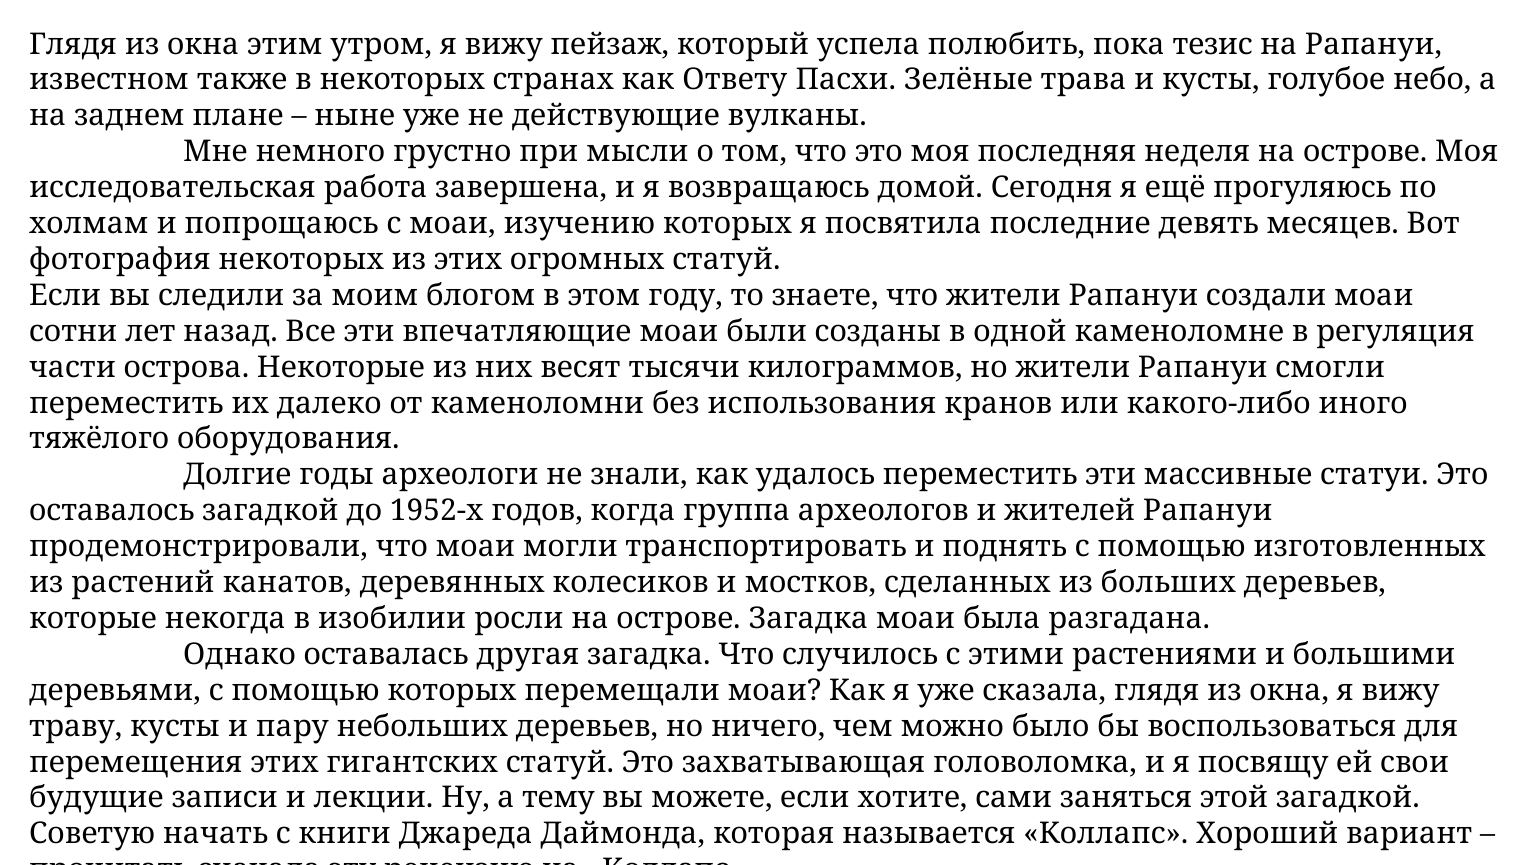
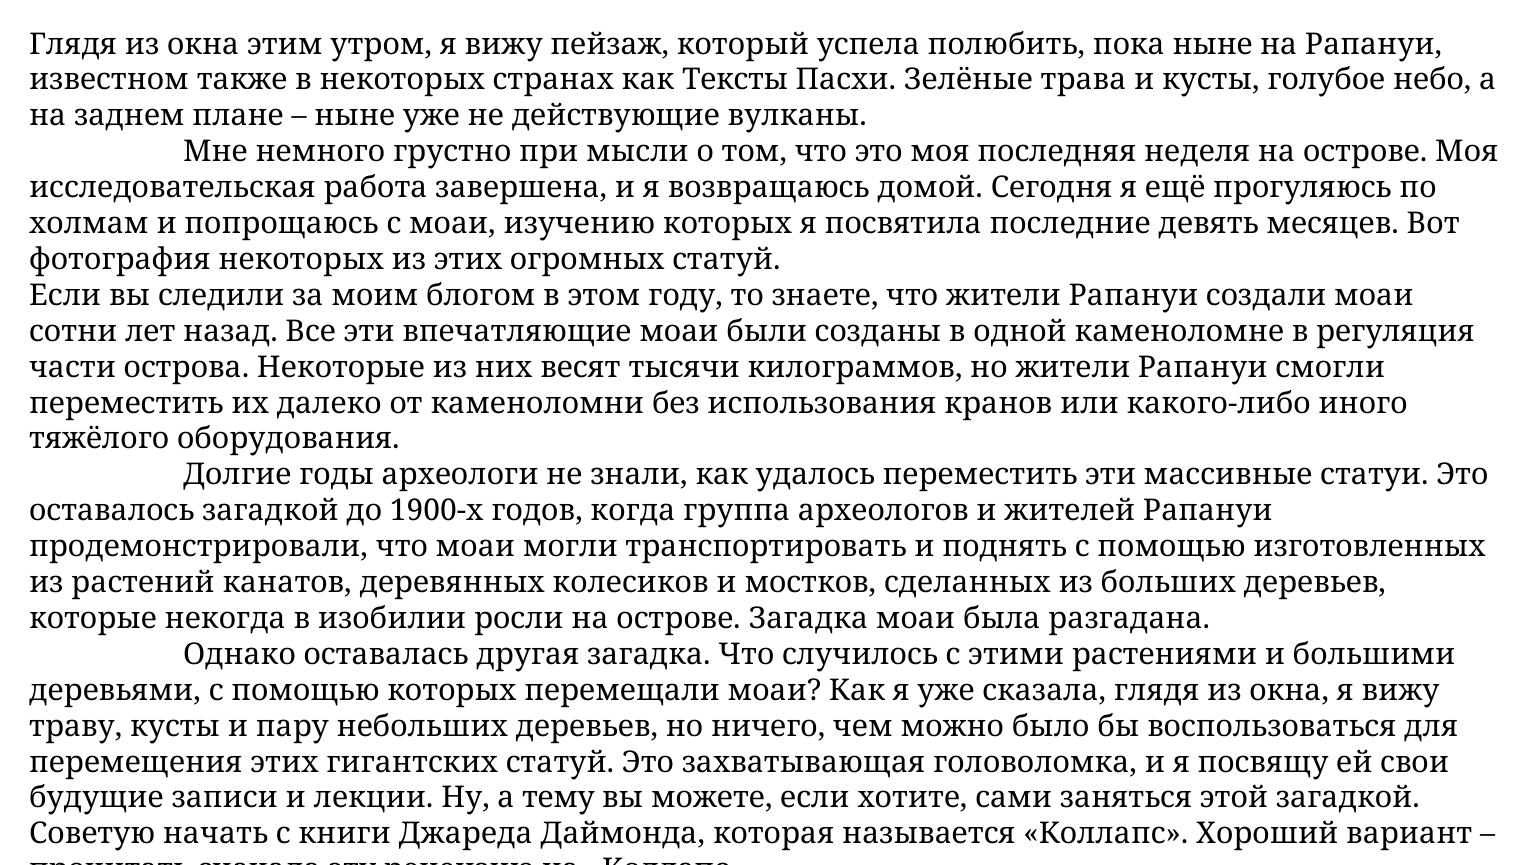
пока тезис: тезис -> ныне (1213, 44)
Ответу: Ответу -> Тексты (735, 80)
1952-х: 1952-х -> 1900-х (437, 511)
